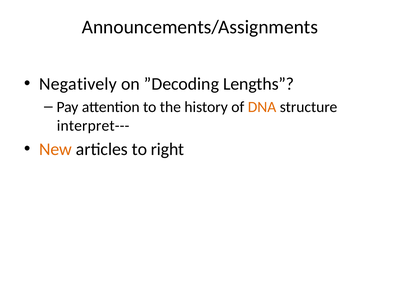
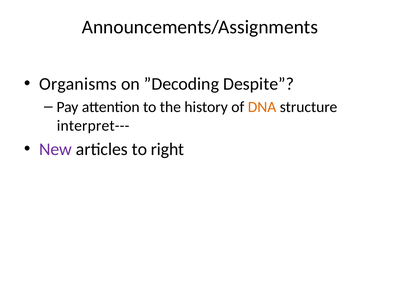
Negatively: Negatively -> Organisms (78, 84)
Lengths: Lengths -> Despite (259, 84)
New colour: orange -> purple (55, 149)
